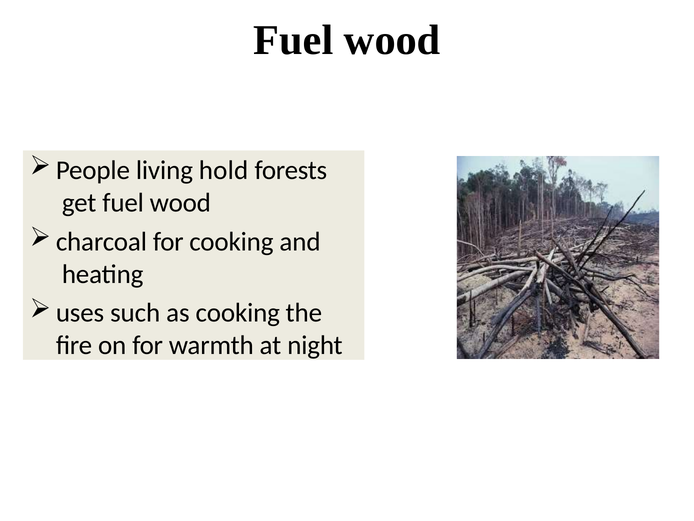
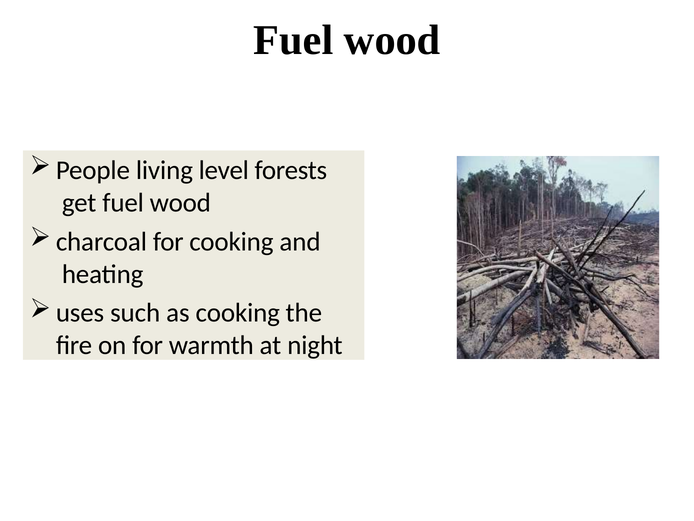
hold: hold -> level (224, 170)
